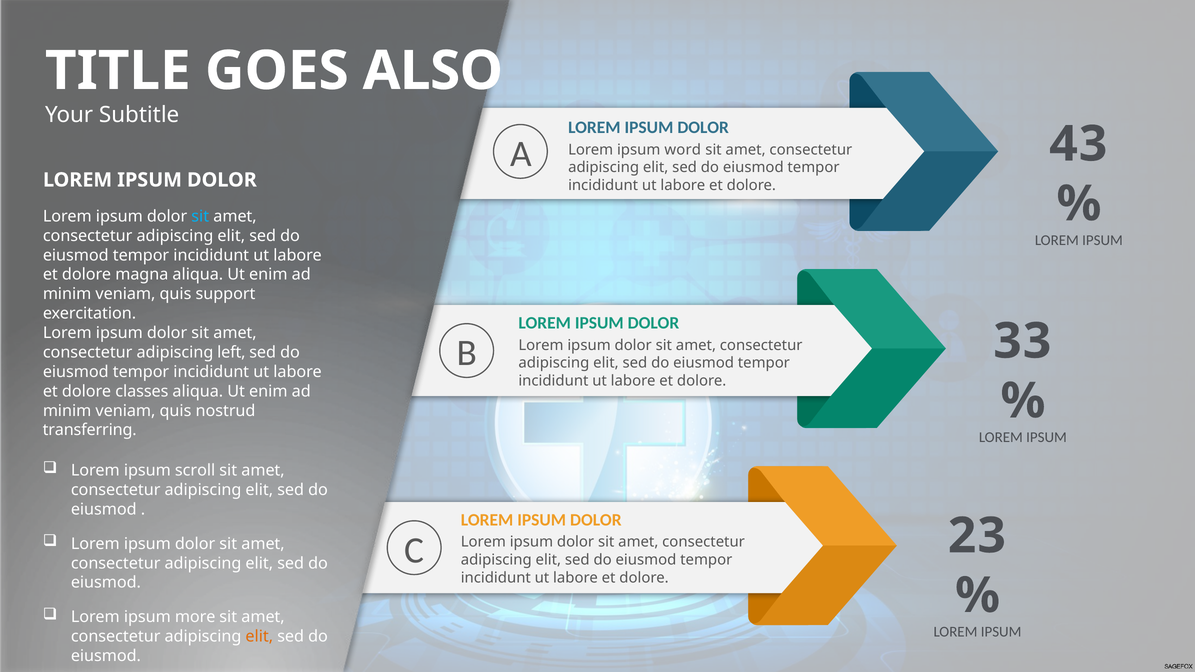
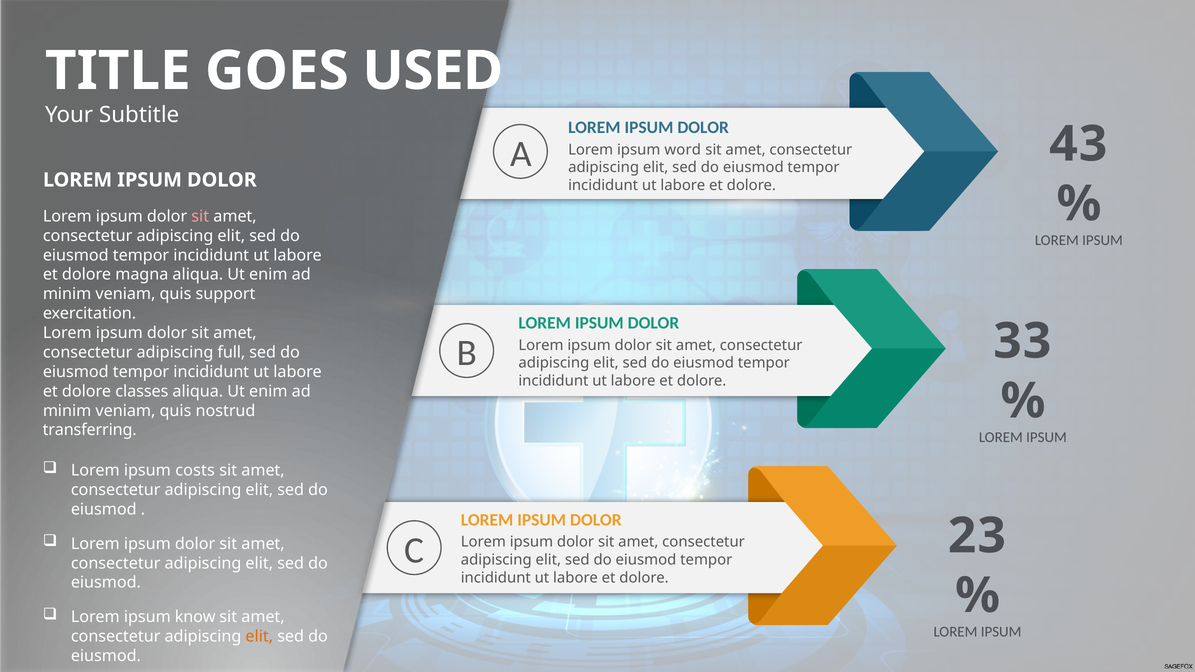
ALSO: ALSO -> USED (433, 71)
sit colour: light blue -> pink (200, 216)
left: left -> full (231, 352)
scroll: scroll -> costs (195, 471)
more: more -> know (195, 617)
